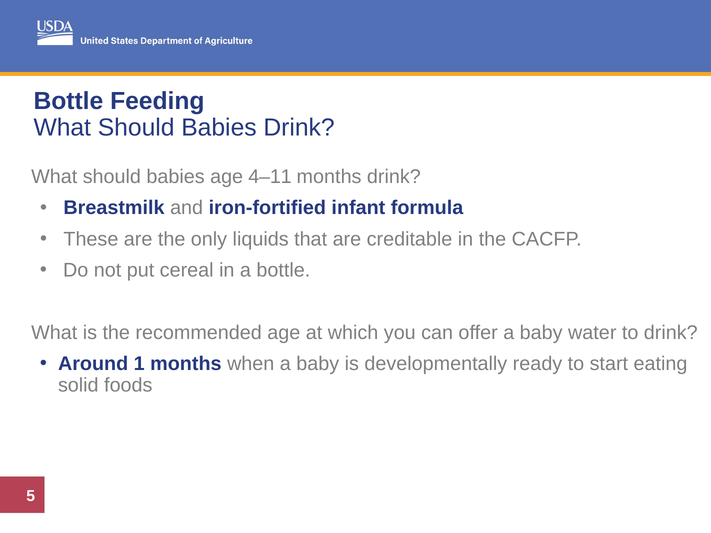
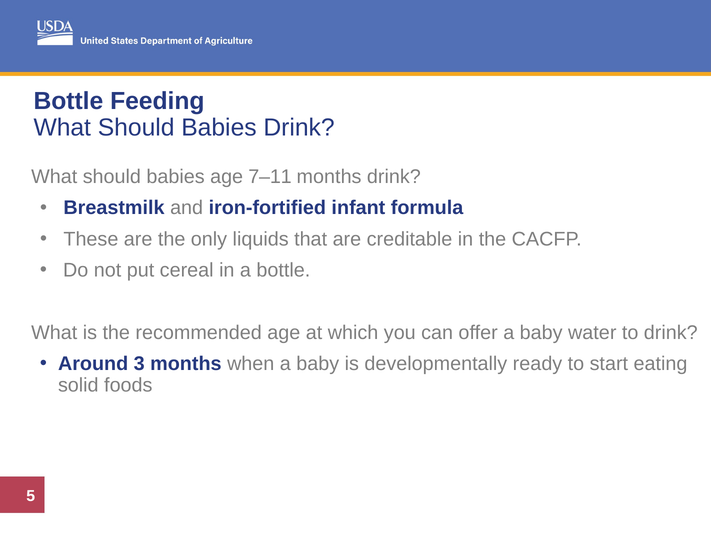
4–11: 4–11 -> 7–11 (270, 177)
1: 1 -> 3 (139, 364)
